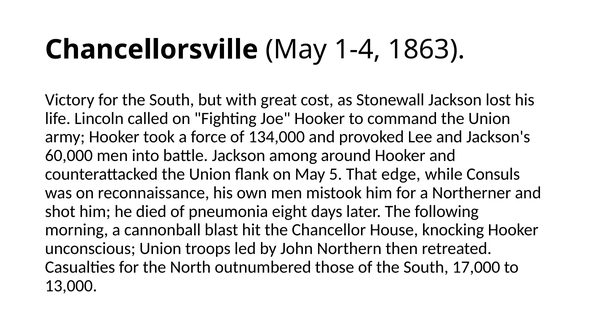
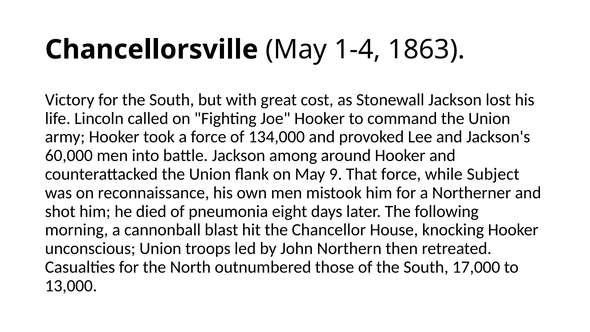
5: 5 -> 9 (336, 174)
That edge: edge -> force (401, 174)
Consuls: Consuls -> Subject (493, 174)
